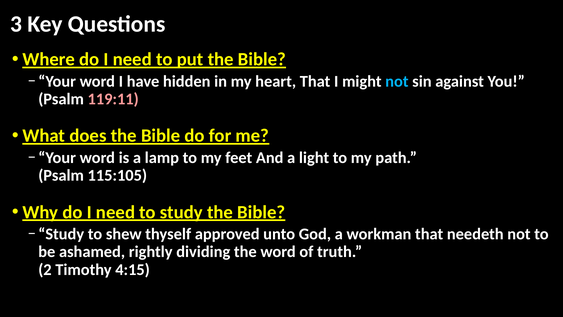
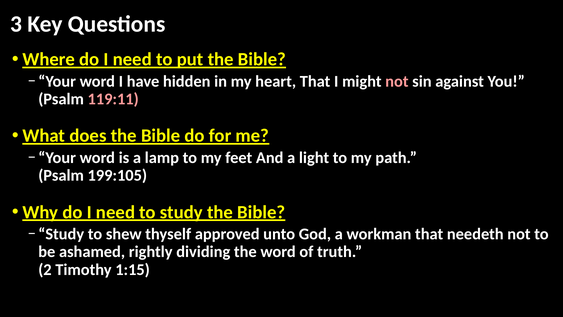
not colour: light blue -> pink (397, 81)
115:105: 115:105 -> 199:105 (117, 175)
4:15: 4:15 -> 1:15 (133, 269)
